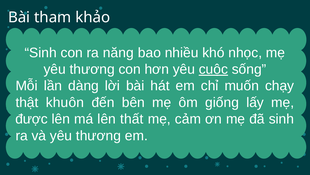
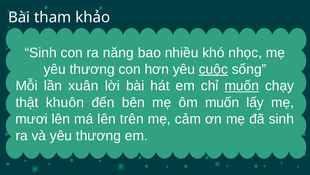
dàng: dàng -> xuân (83, 86)
muốn underline: none -> present (242, 86)
ôm giống: giống -> muốn (222, 102)
được: được -> mươi (32, 119)
thất: thất -> trên (132, 119)
